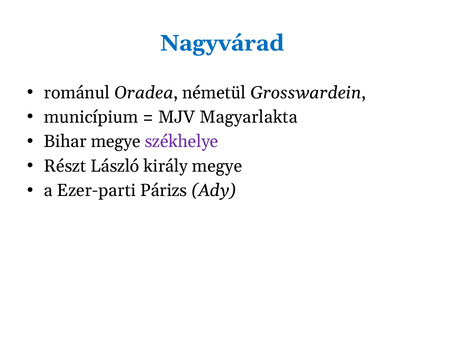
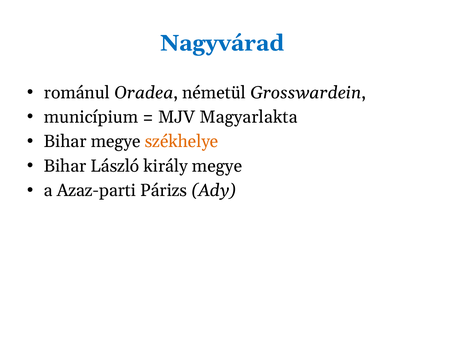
székhelye colour: purple -> orange (182, 142)
Részt: Részt -> Bihar (65, 166)
Ezer-parti: Ezer-parti -> Azaz-parti (96, 191)
